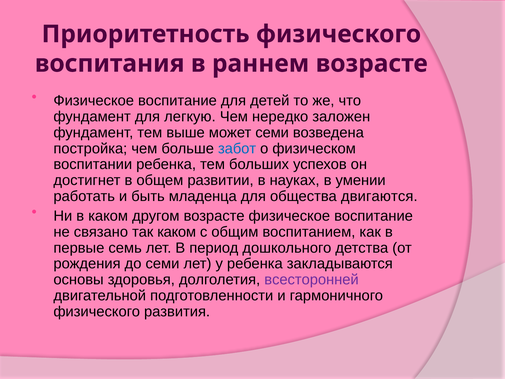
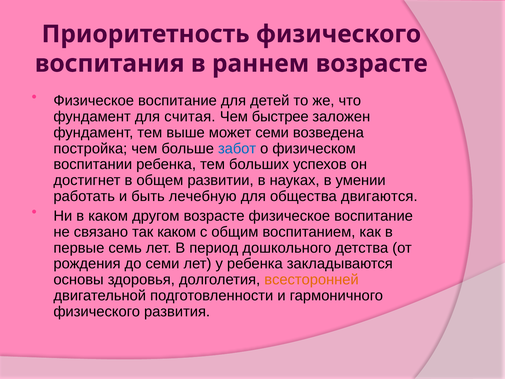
легкую: легкую -> считая (190, 117)
нередко: нередко -> быстрее (280, 117)
младенца: младенца -> лечебную (203, 196)
всесторонней colour: purple -> orange (311, 279)
